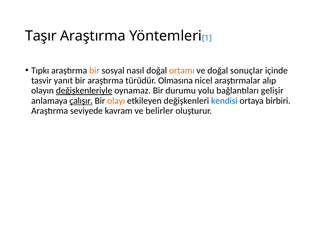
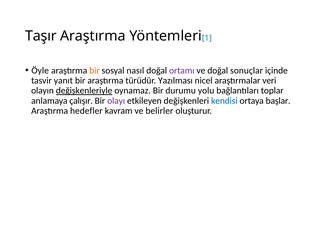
Tıpkı: Tıpkı -> Öyle (40, 70)
ortamı colour: orange -> purple (182, 70)
Olmasına: Olmasına -> Yazılması (175, 81)
alıp: alıp -> veri (269, 81)
gelişir: gelişir -> toplar (272, 91)
çalışır underline: present -> none (81, 101)
olayı colour: orange -> purple (116, 101)
birbiri: birbiri -> başlar (278, 101)
seviyede: seviyede -> hedefler (86, 111)
